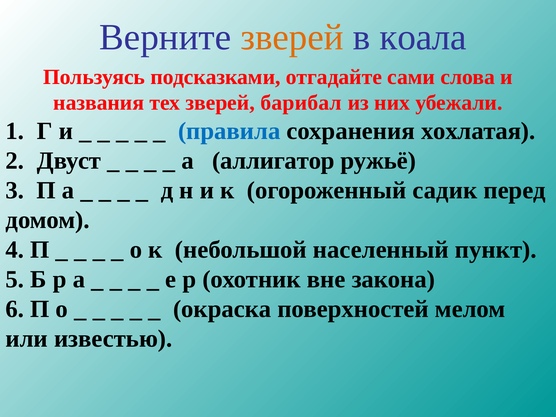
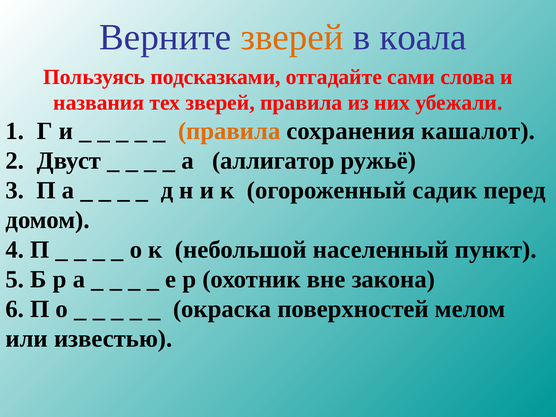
зверей барибал: барибал -> правила (301, 103)
правила colour: blue -> orange (229, 131)
хохлатая: хохлатая -> кашалот (478, 131)
